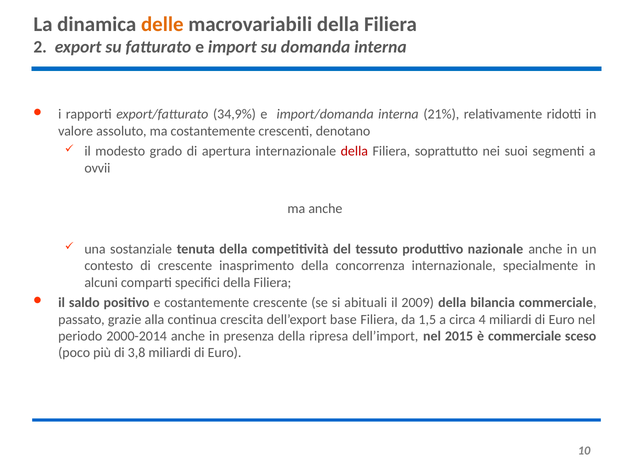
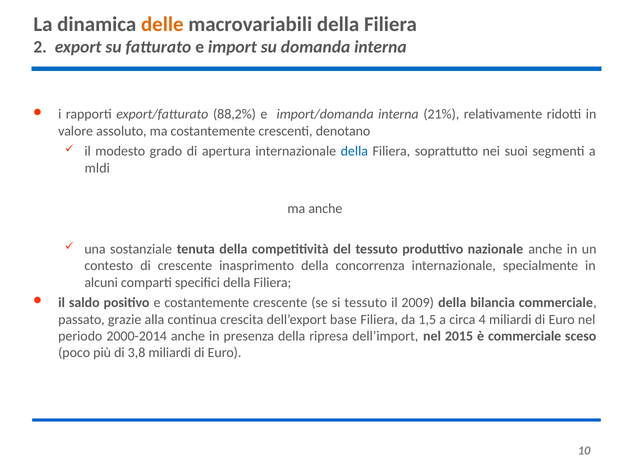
34,9%: 34,9% -> 88,2% (234, 114)
della colour: red -> blue (354, 151)
ovvii: ovvii -> mldi (97, 168)
si abituali: abituali -> tessuto (366, 303)
